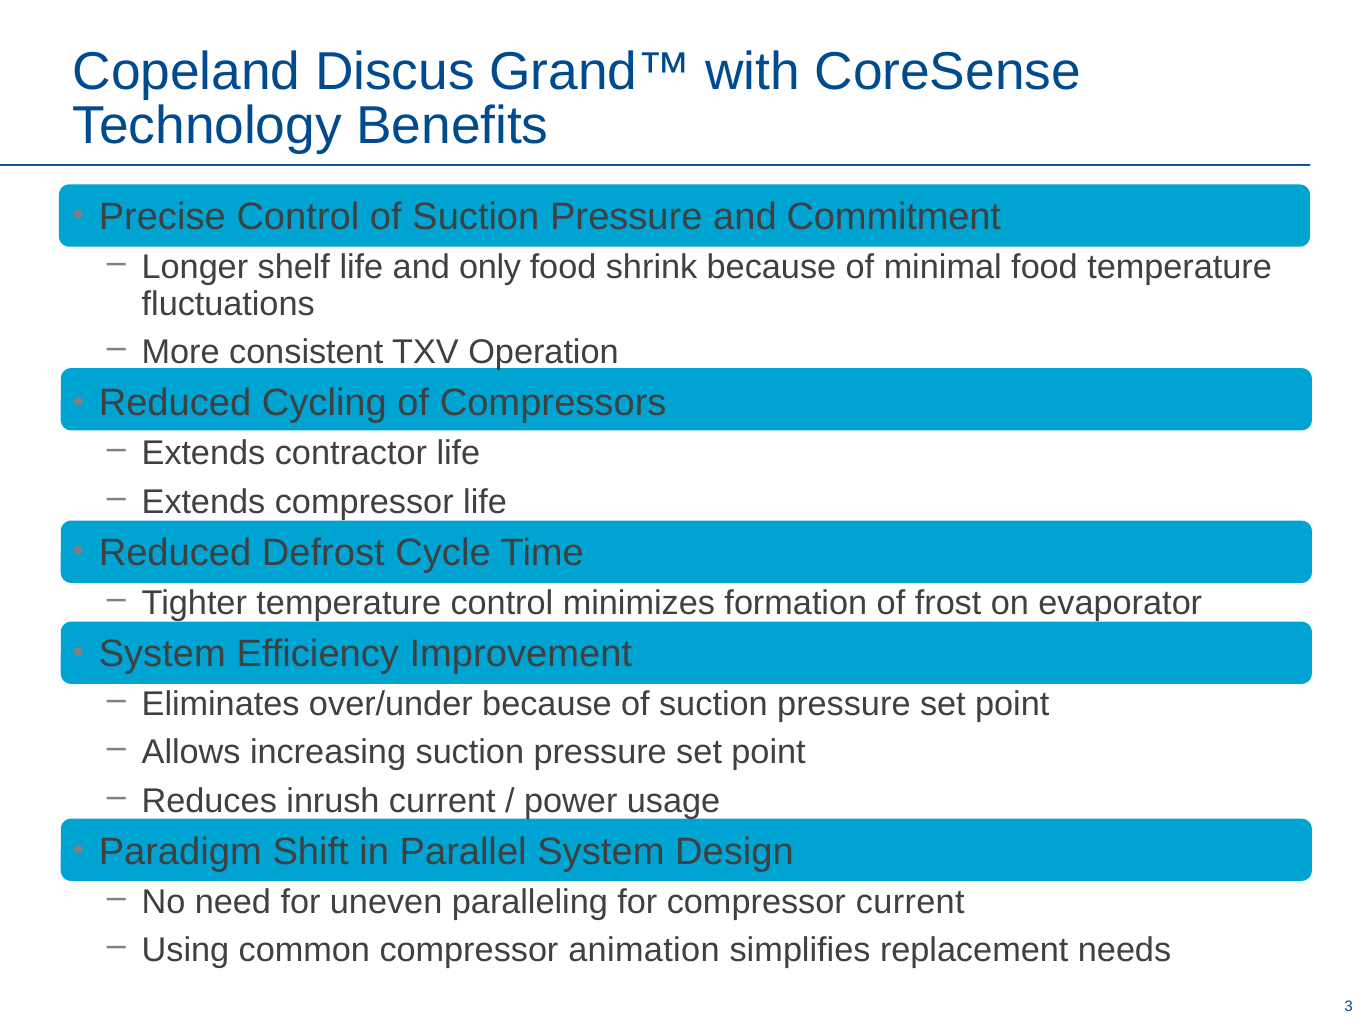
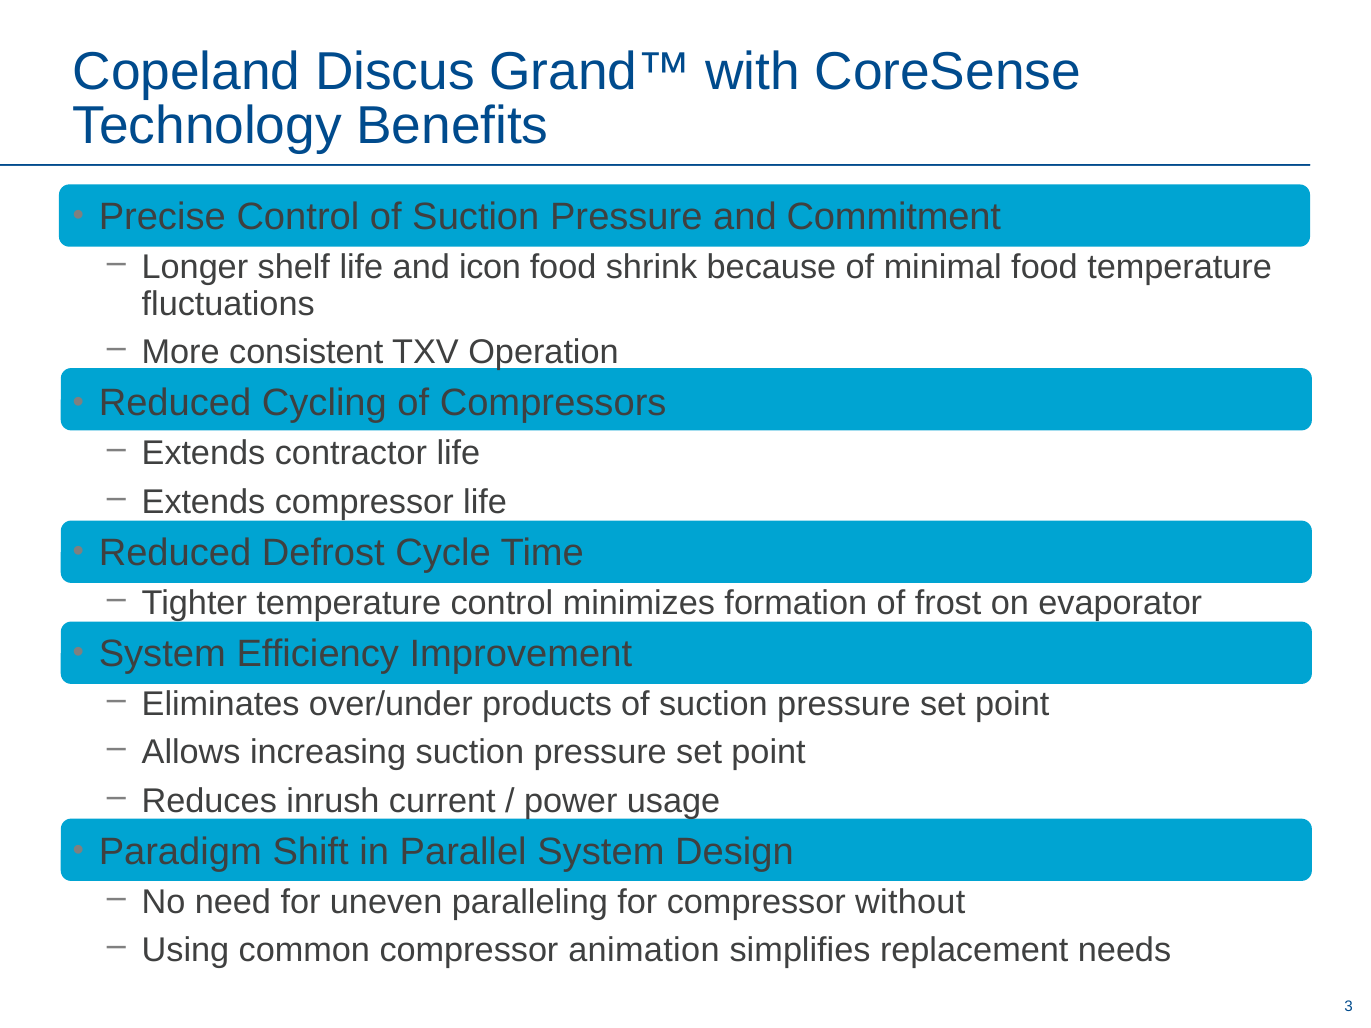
only: only -> icon (490, 267)
over/under because: because -> products (547, 704)
compressor current: current -> without (910, 902)
